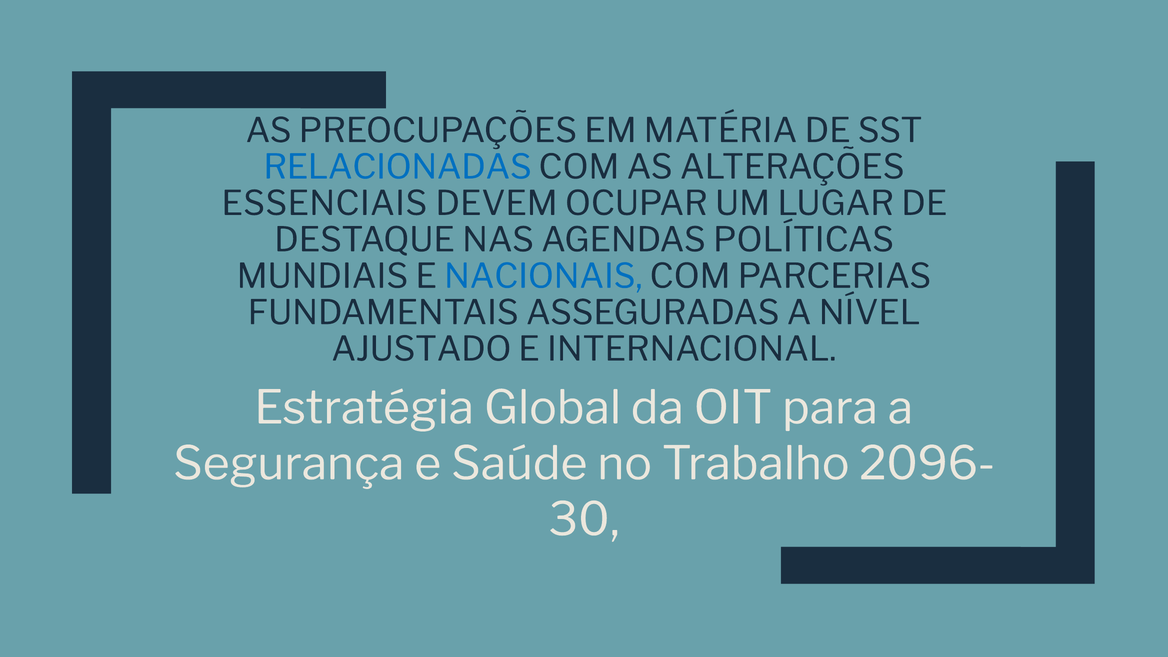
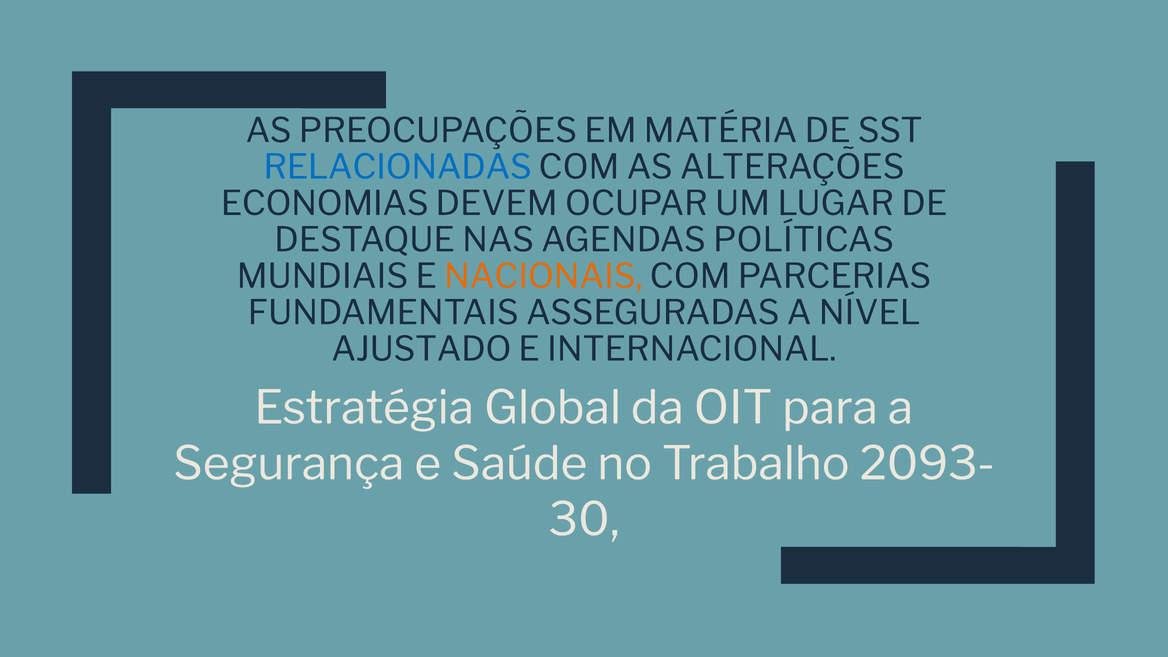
ESSENCIAIS: ESSENCIAIS -> ECONOMIAS (325, 204)
NACIONAIS colour: blue -> orange (543, 277)
2096-: 2096- -> 2093- (927, 464)
